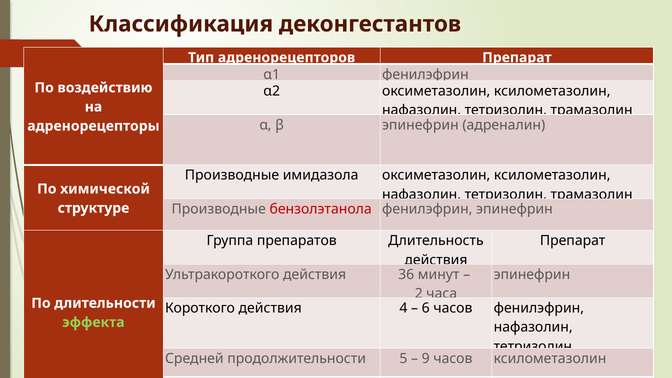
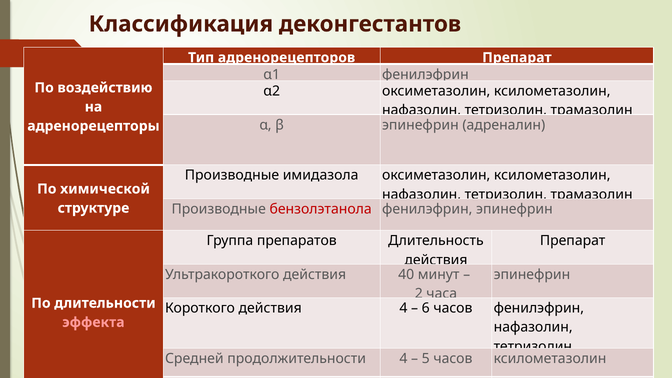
36: 36 -> 40 (406, 275)
эффекта colour: light green -> pink (93, 322)
продолжительности 5: 5 -> 4 (403, 359)
9: 9 -> 5 (426, 359)
